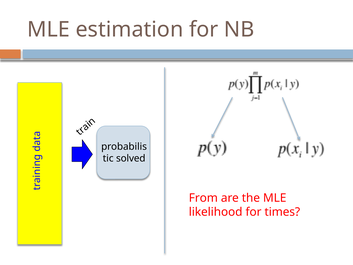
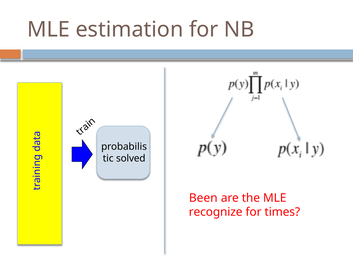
From: From -> Been (203, 198)
likelihood: likelihood -> recognize (216, 212)
